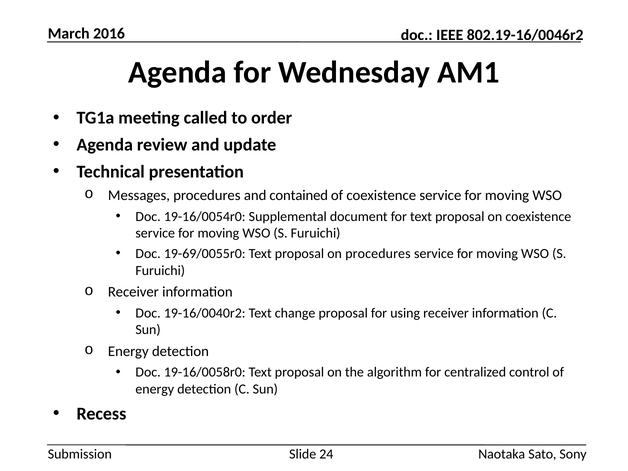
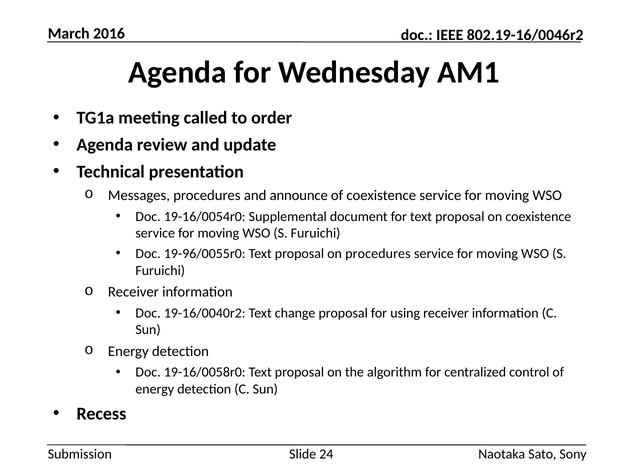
contained: contained -> announce (299, 195)
19-69/0055r0: 19-69/0055r0 -> 19-96/0055r0 (205, 254)
